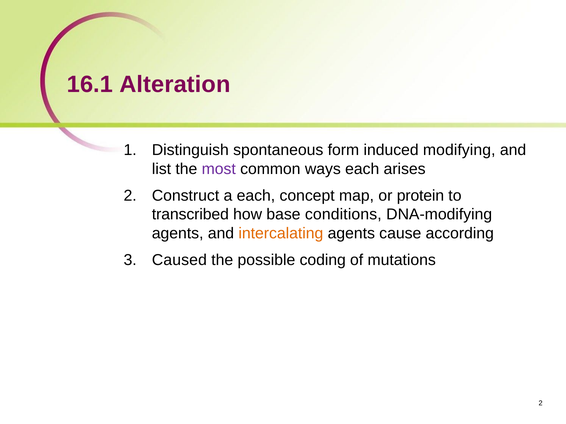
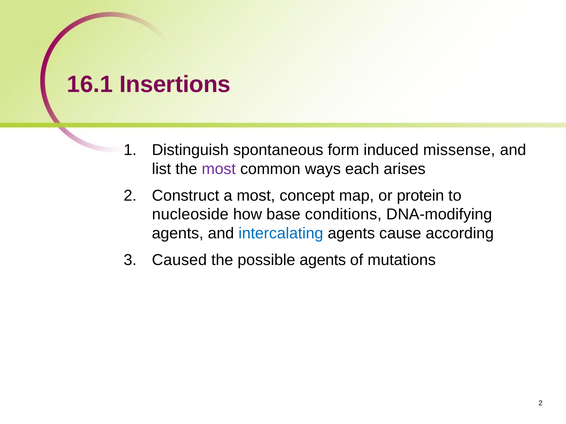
Alteration: Alteration -> Insertions (175, 85)
modifying: modifying -> missense (459, 150)
a each: each -> most (256, 196)
transcribed: transcribed -> nucleoside (190, 215)
intercalating colour: orange -> blue (281, 234)
possible coding: coding -> agents (323, 260)
